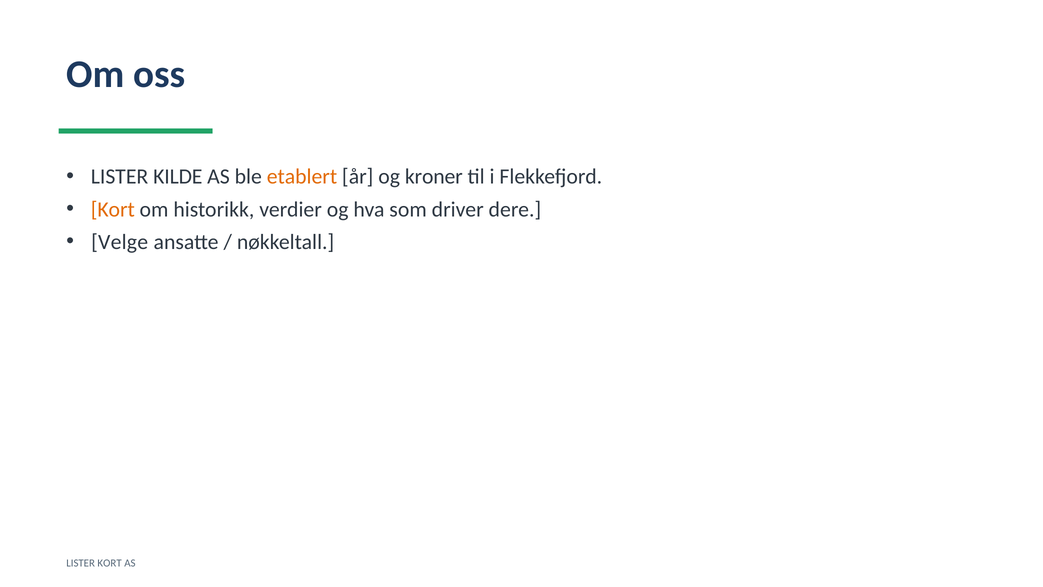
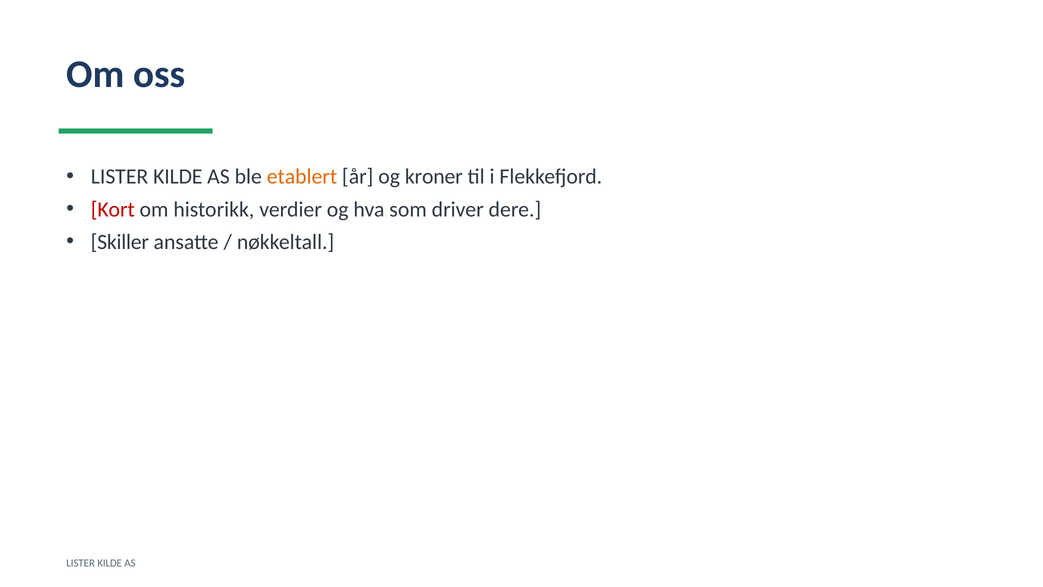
Kort colour: orange -> red (113, 209)
Velge: Velge -> Skiller (120, 242)
KORT: KORT -> KILDE (110, 563)
